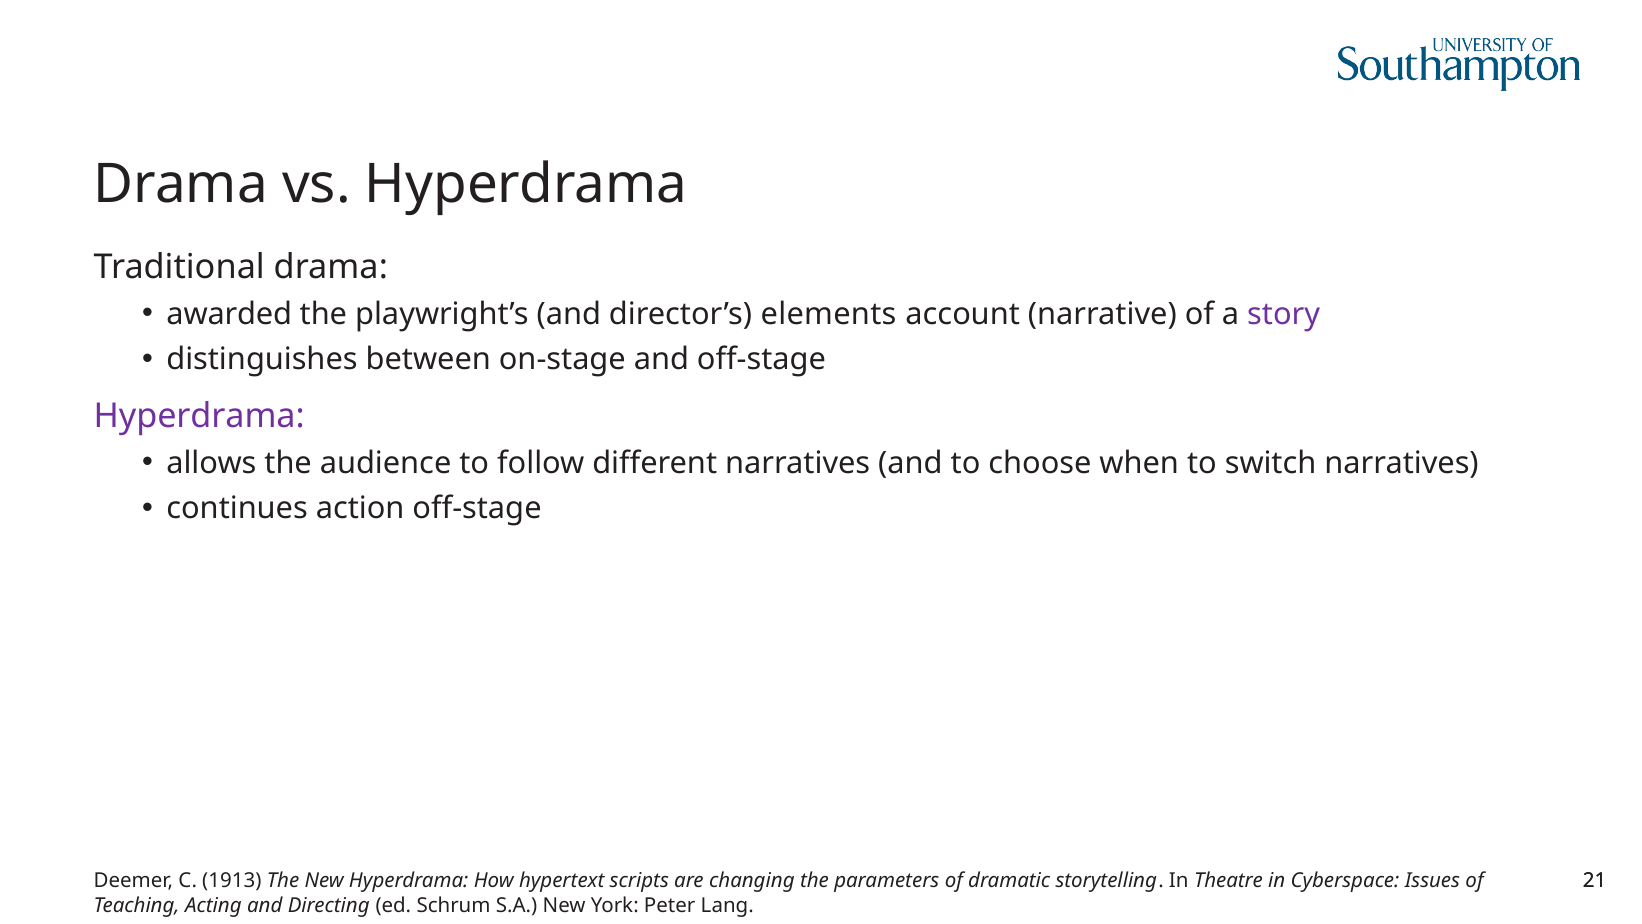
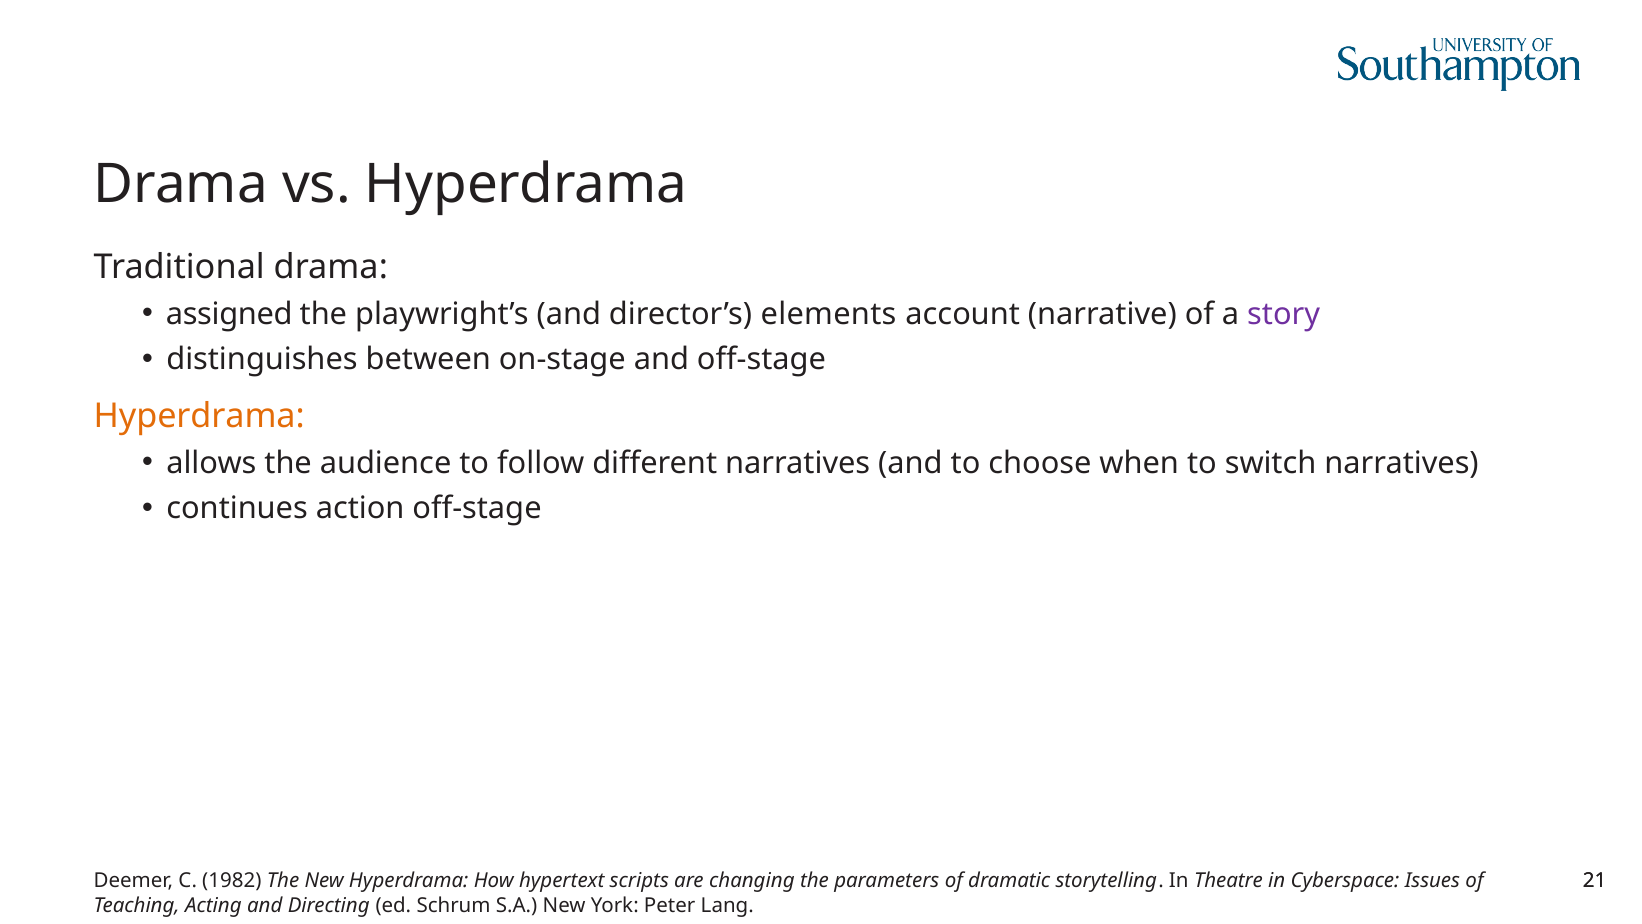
awarded: awarded -> assigned (229, 314)
Hyperdrama colour: purple -> orange (199, 416)
1913: 1913 -> 1982 (232, 880)
